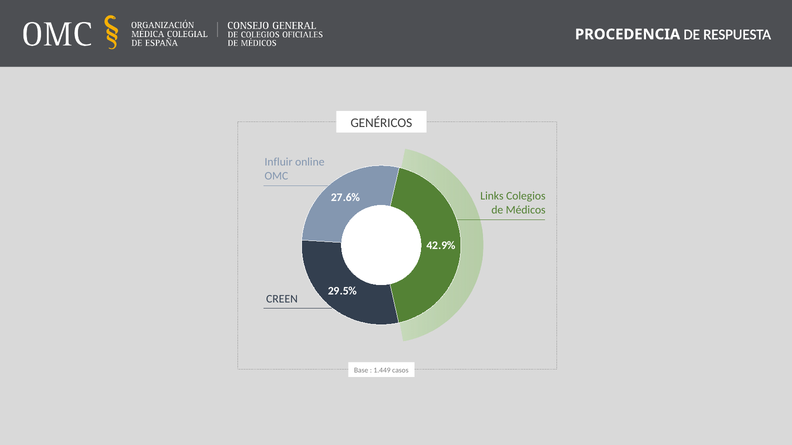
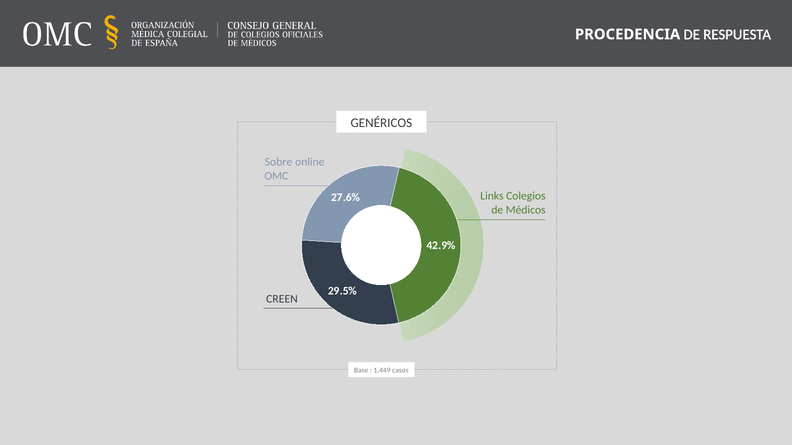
Influir: Influir -> Sobre (278, 162)
